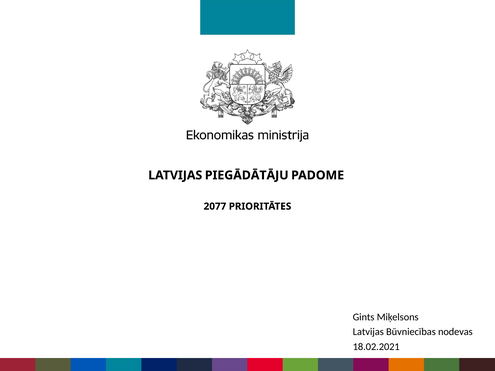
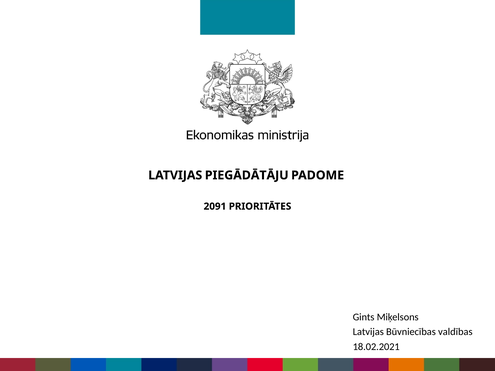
2077: 2077 -> 2091 (215, 207)
nodevas: nodevas -> valdības (455, 332)
